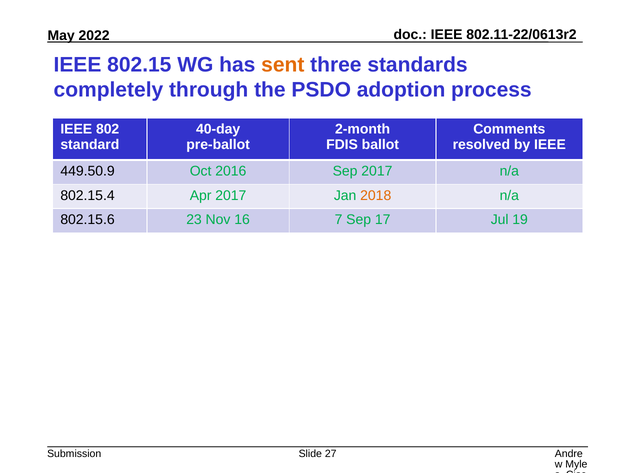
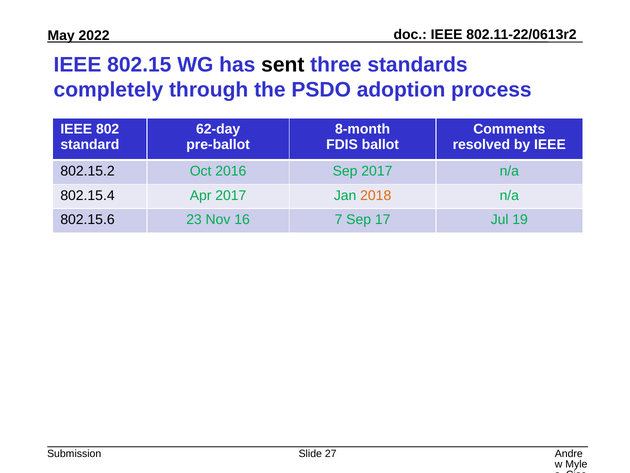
sent colour: orange -> black (283, 65)
40-day: 40-day -> 62-day (218, 129)
2-month: 2-month -> 8-month (363, 129)
449.50.9: 449.50.9 -> 802.15.2 (88, 171)
